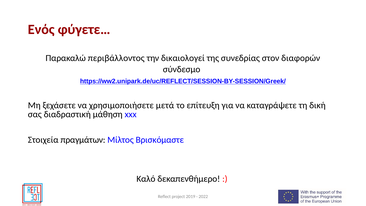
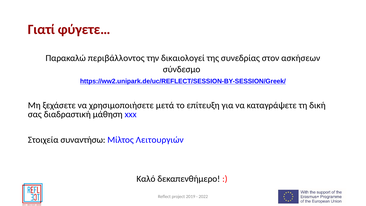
Ενός: Ενός -> Γιατί (41, 29)
διαφορών: διαφορών -> ασκήσεων (301, 58)
πραγμάτων: πραγμάτων -> συναντήσω (83, 140)
Βρισκόμαστε: Βρισκόμαστε -> Λειτουργιών (160, 140)
